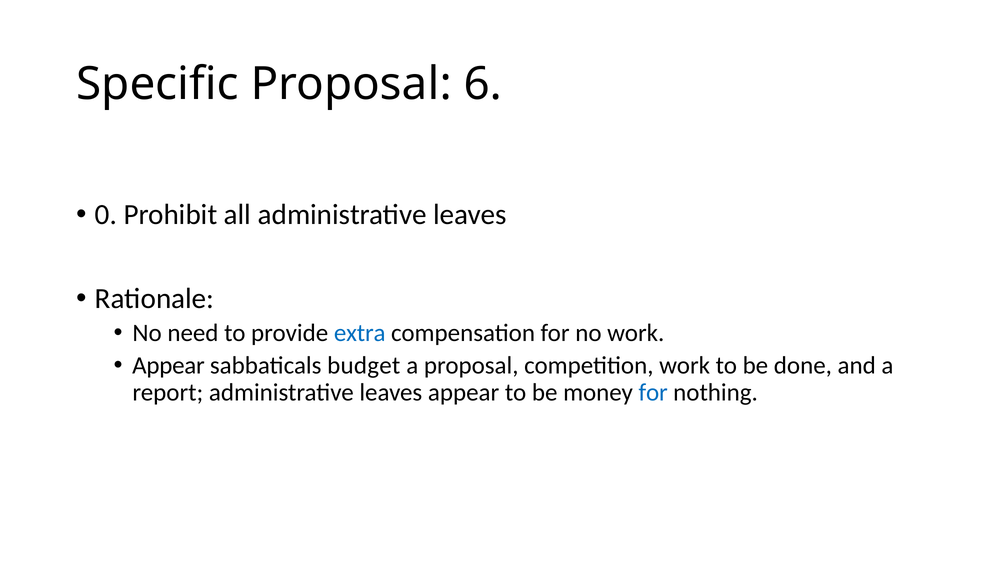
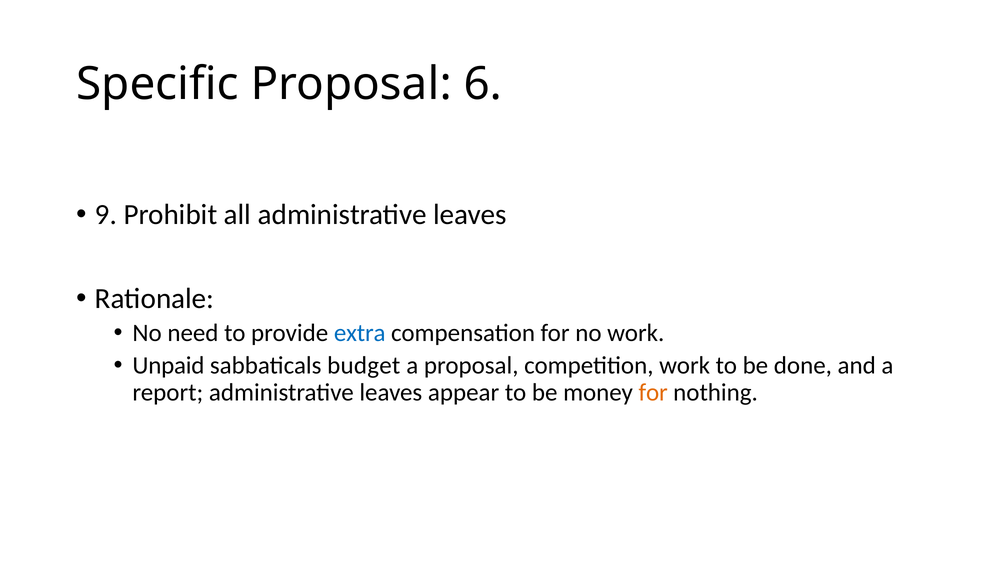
0: 0 -> 9 (106, 215)
Appear: Appear -> Unpaid (168, 365)
for colour: blue -> orange (653, 392)
